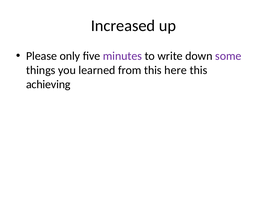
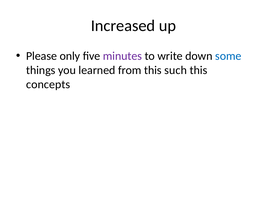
some colour: purple -> blue (228, 56)
here: here -> such (176, 70)
achieving: achieving -> concepts (48, 84)
